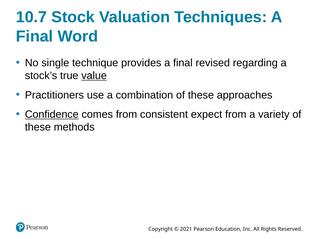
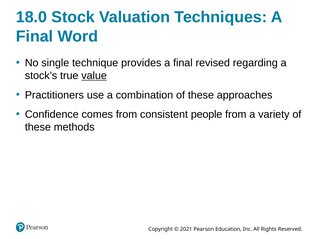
10.7: 10.7 -> 18.0 (31, 17)
Confidence underline: present -> none (52, 115)
expect: expect -> people (207, 115)
